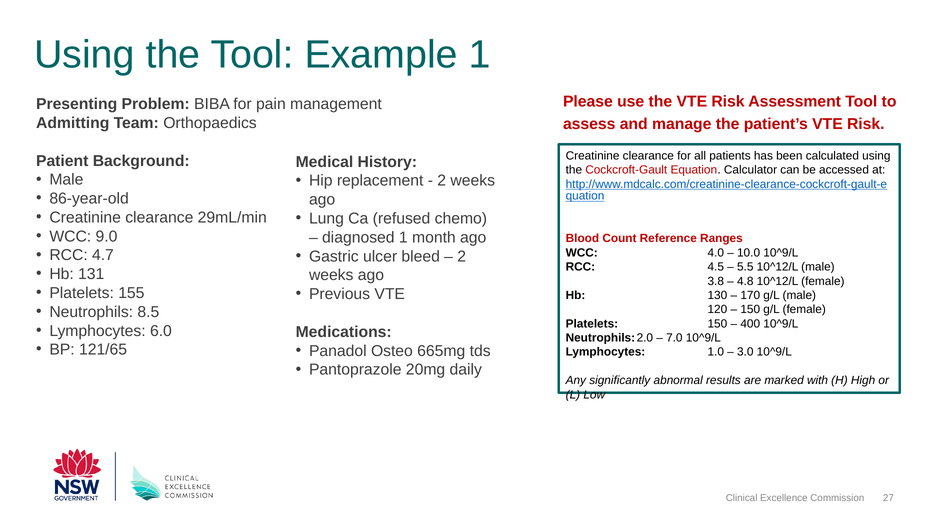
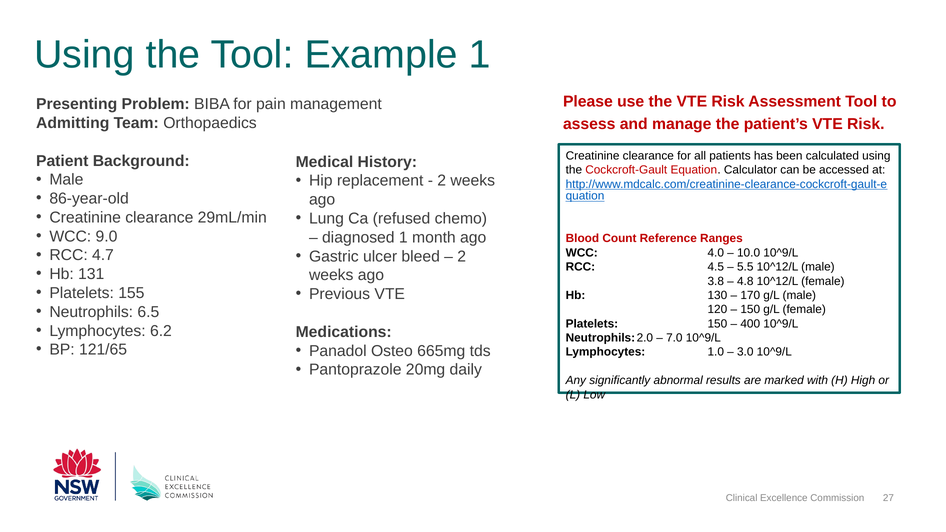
8.5: 8.5 -> 6.5 (148, 312)
6.0: 6.0 -> 6.2 (161, 331)
